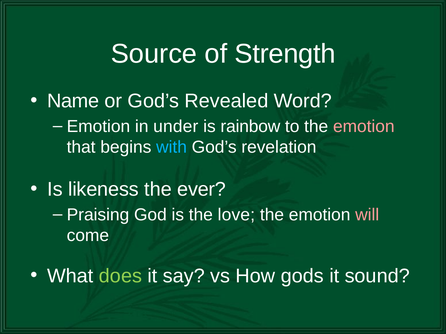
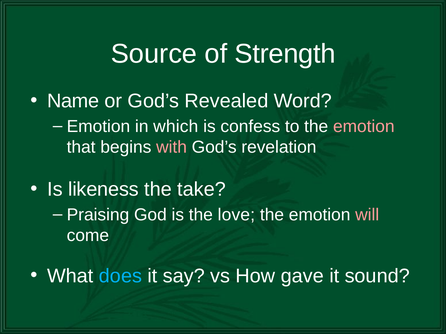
under: under -> which (176, 127)
rainbow: rainbow -> confess (250, 127)
with colour: light blue -> pink (172, 147)
ever: ever -> take (201, 189)
does colour: light green -> light blue (120, 276)
gods: gods -> gave (302, 276)
